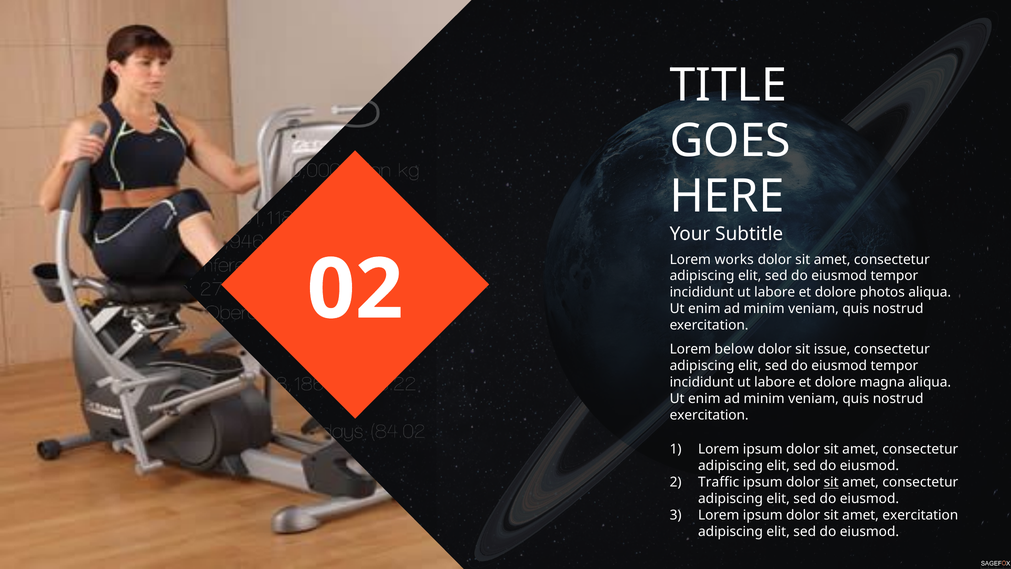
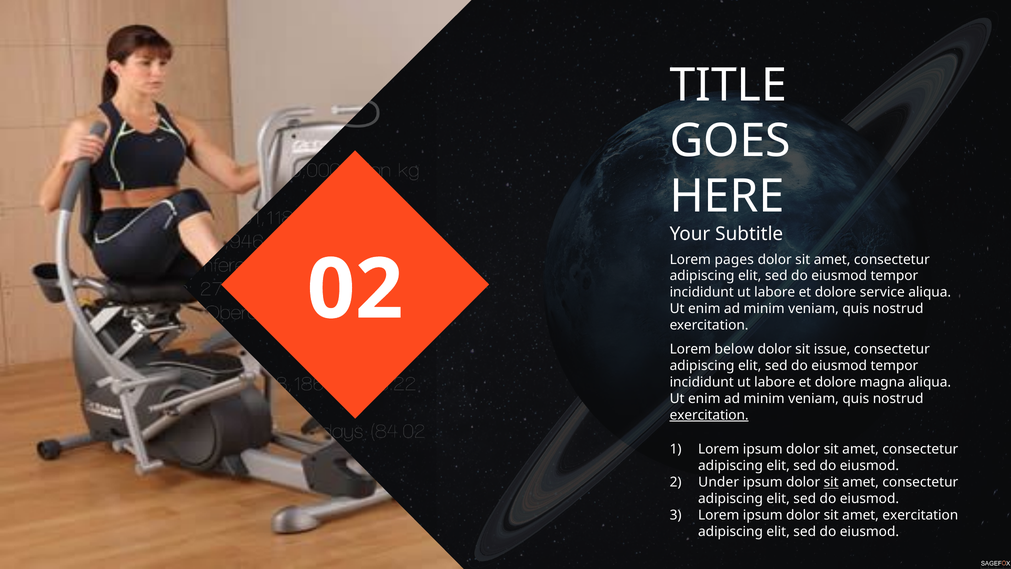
works: works -> pages (734, 259)
photos: photos -> service (882, 292)
exercitation underline: none -> present (709, 415)
Traffic: Traffic -> Under (719, 482)
